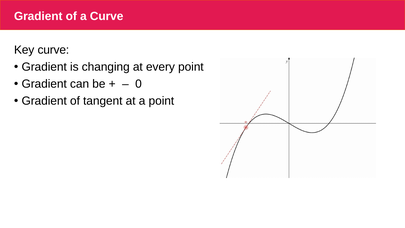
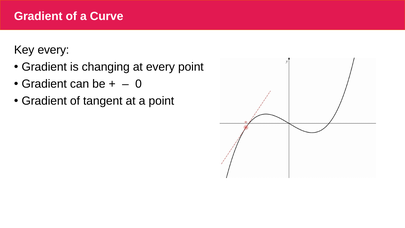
Key curve: curve -> every (53, 50)
